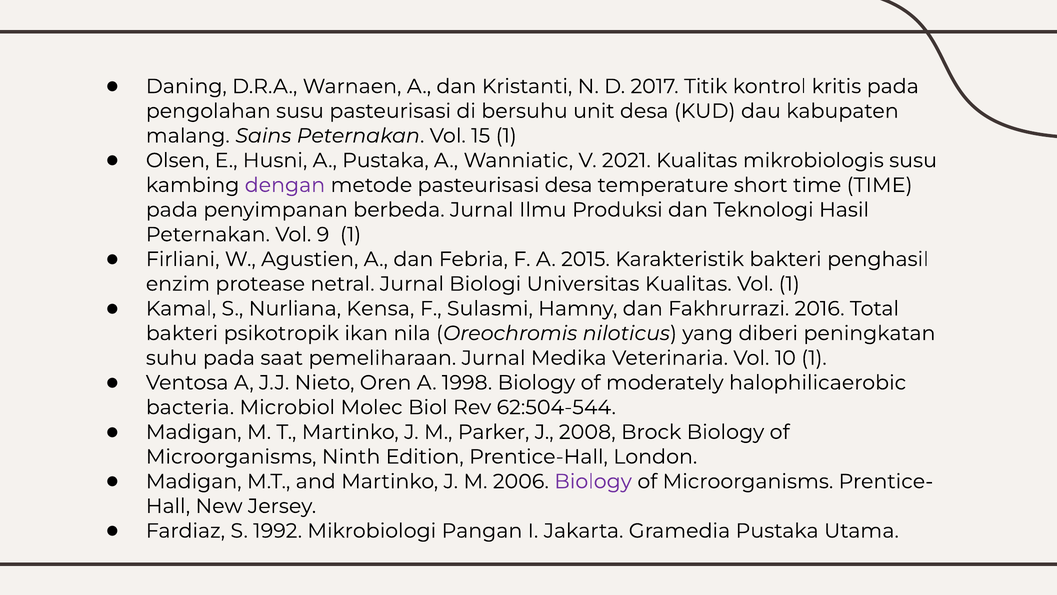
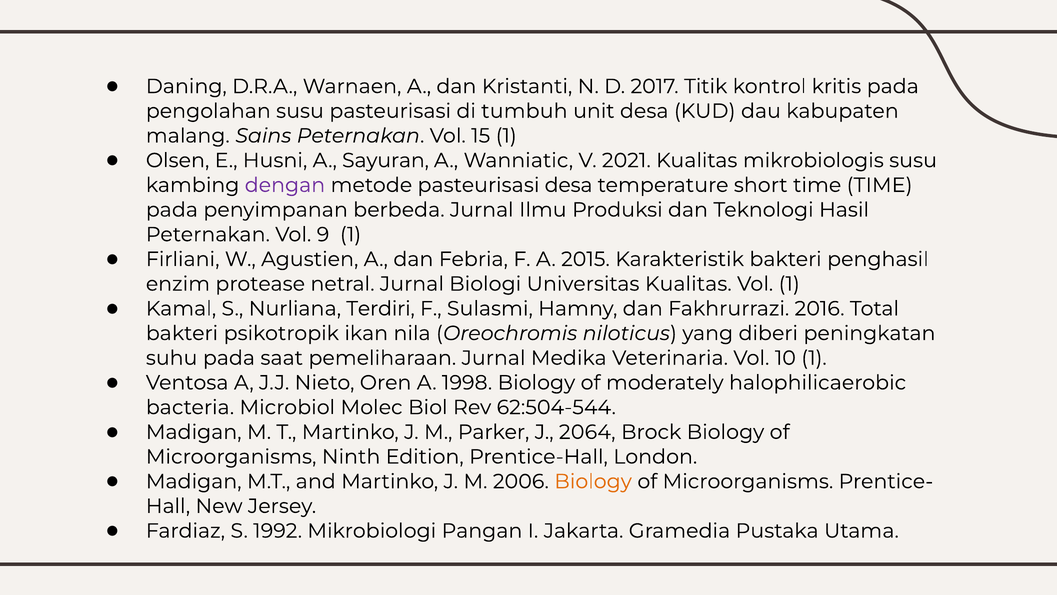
bersuhu: bersuhu -> tumbuh (524, 111)
A Pustaka: Pustaka -> Sayuran (385, 160)
Kensa: Kensa -> Terdiri (381, 308)
2008: 2008 -> 2064 (587, 432)
Biology colour: purple -> orange (593, 481)
